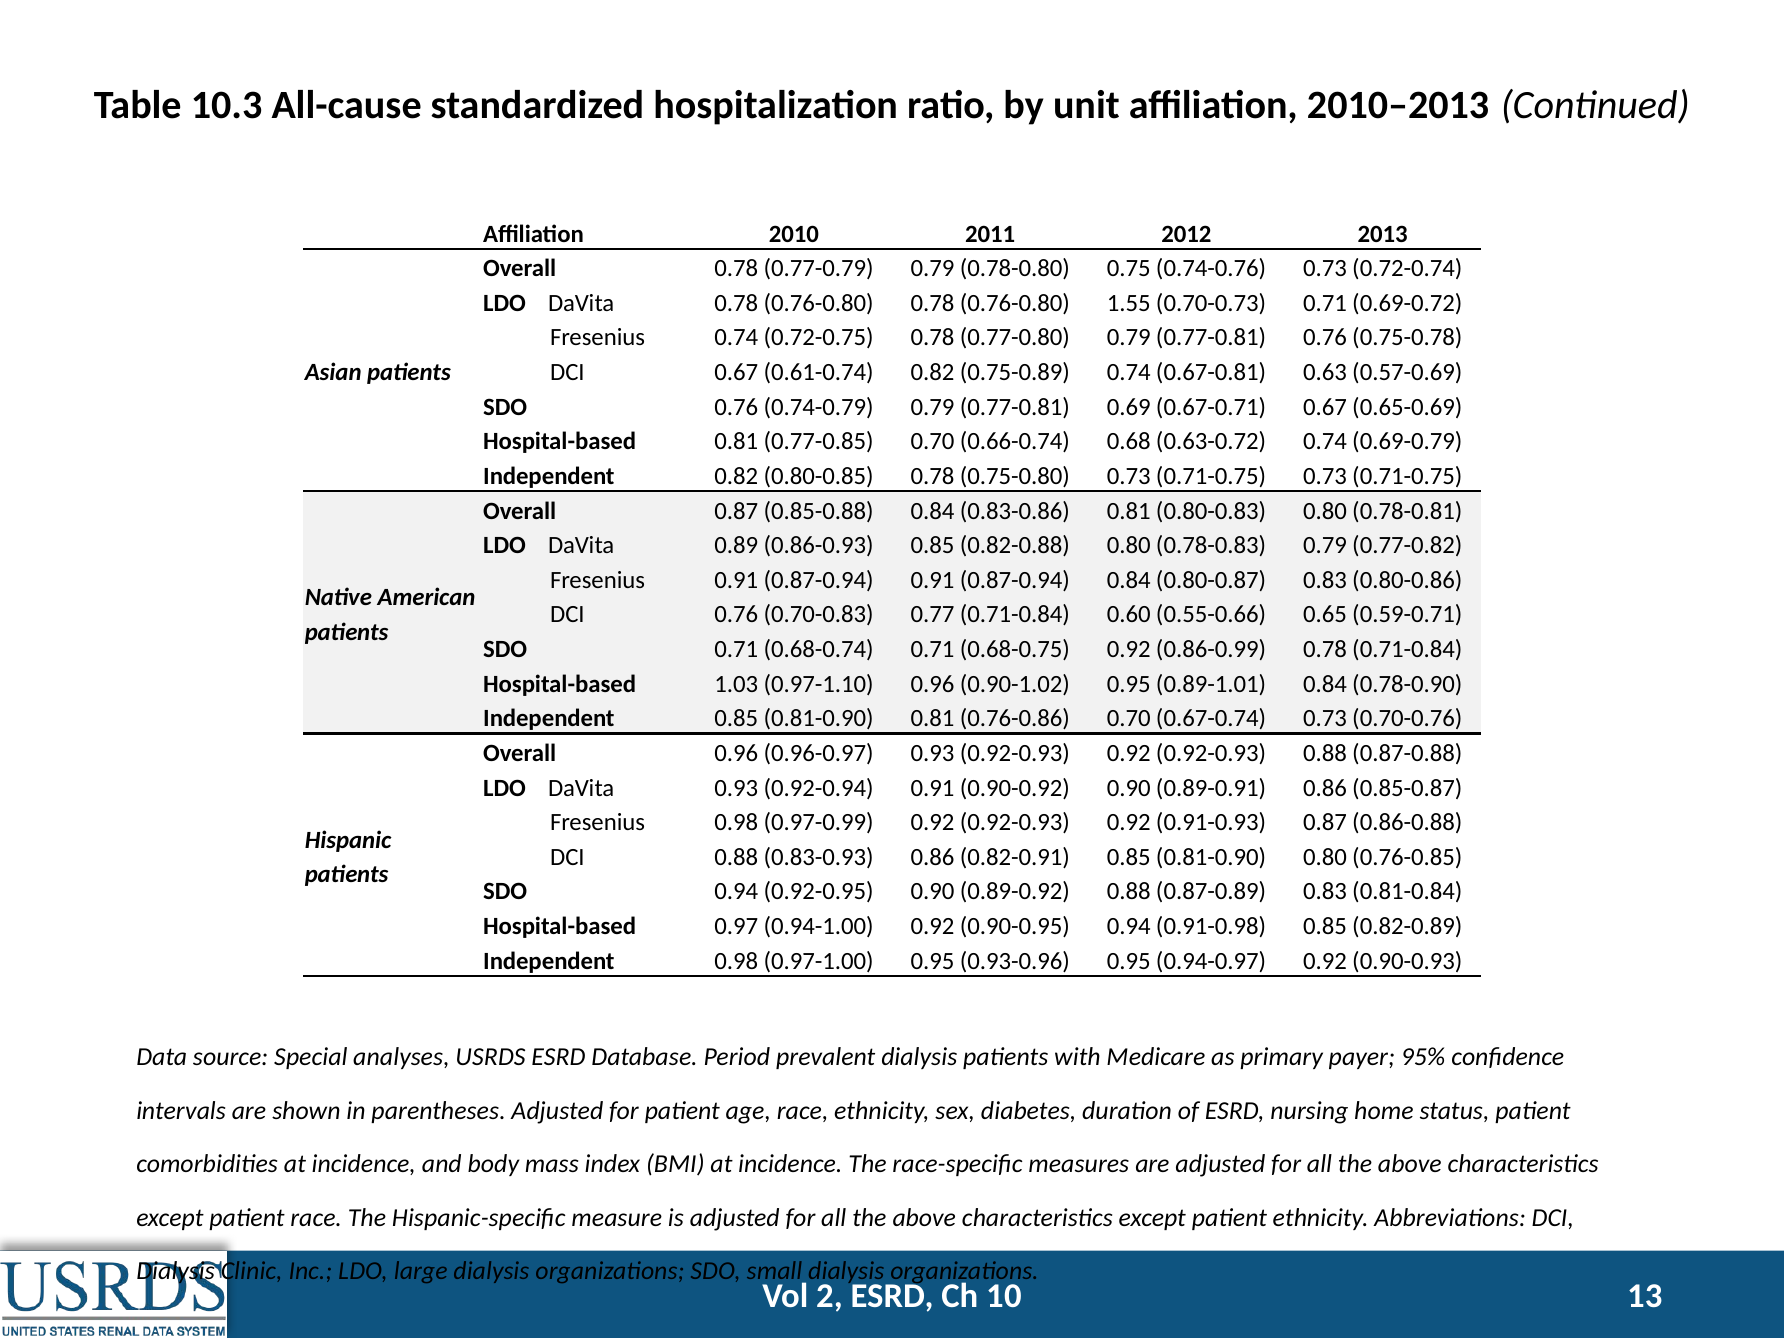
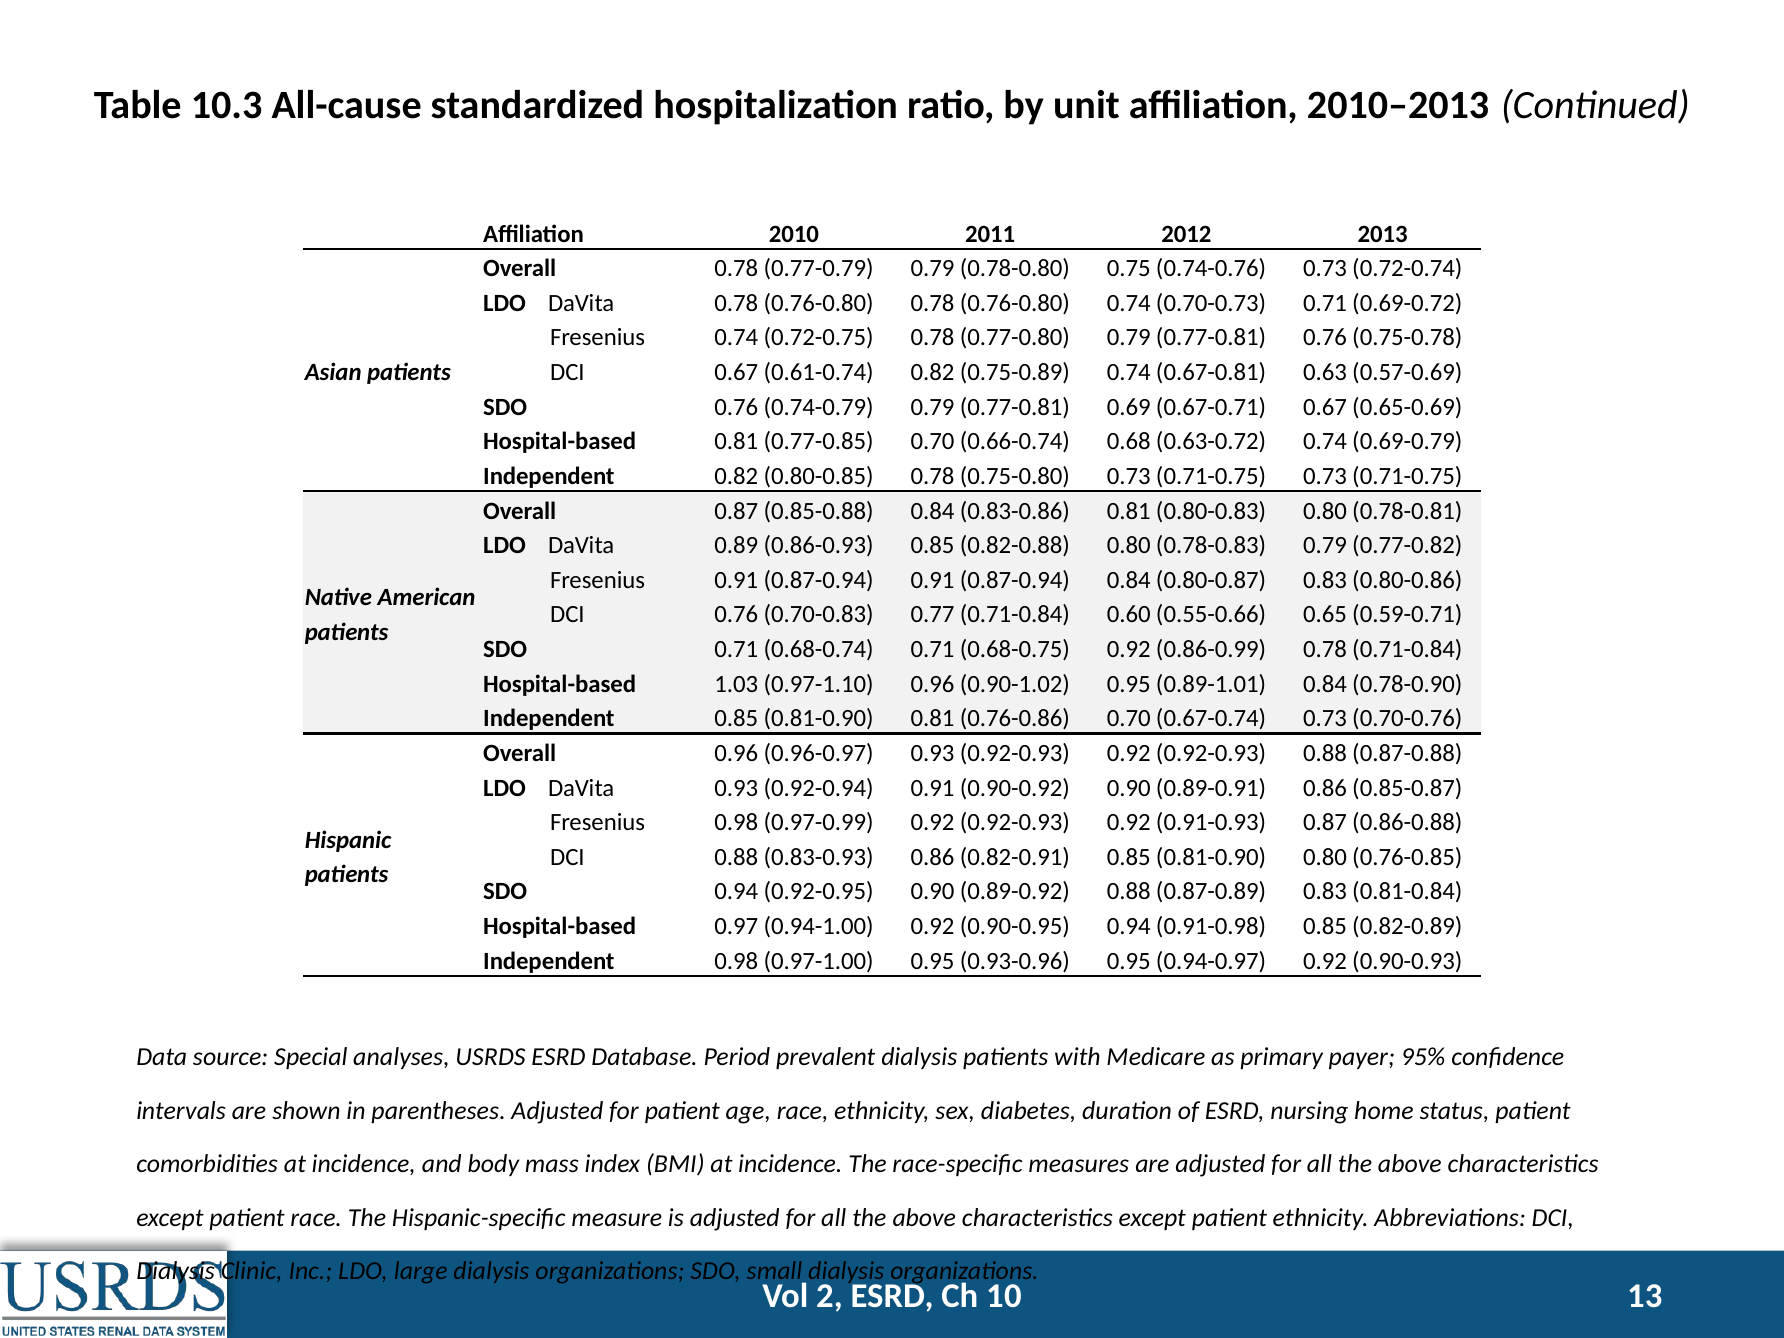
0.76-0.80 1.55: 1.55 -> 0.74 (1129, 303)
